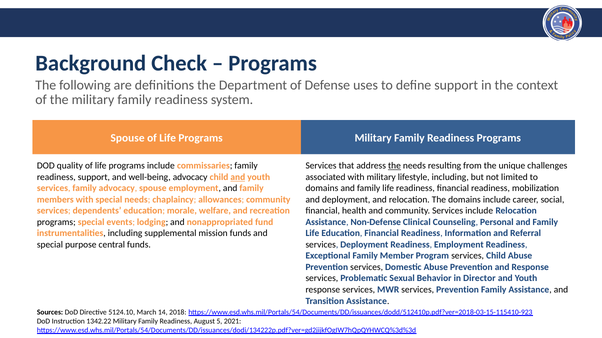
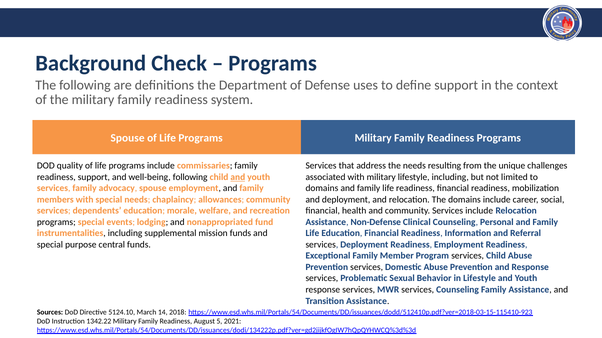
the underline: present -> none (394, 166)
well-being advocacy: advocacy -> following (190, 177)
in Director: Director -> Lifestyle (479, 279)
services Prevention: Prevention -> Counseling (458, 290)
